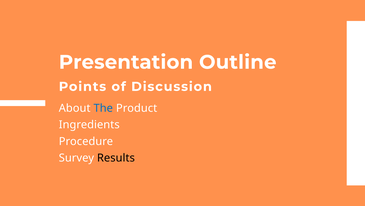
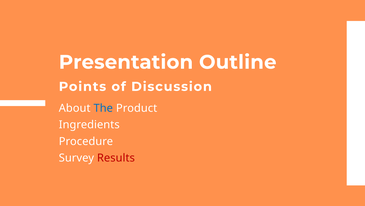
Results colour: black -> red (116, 158)
